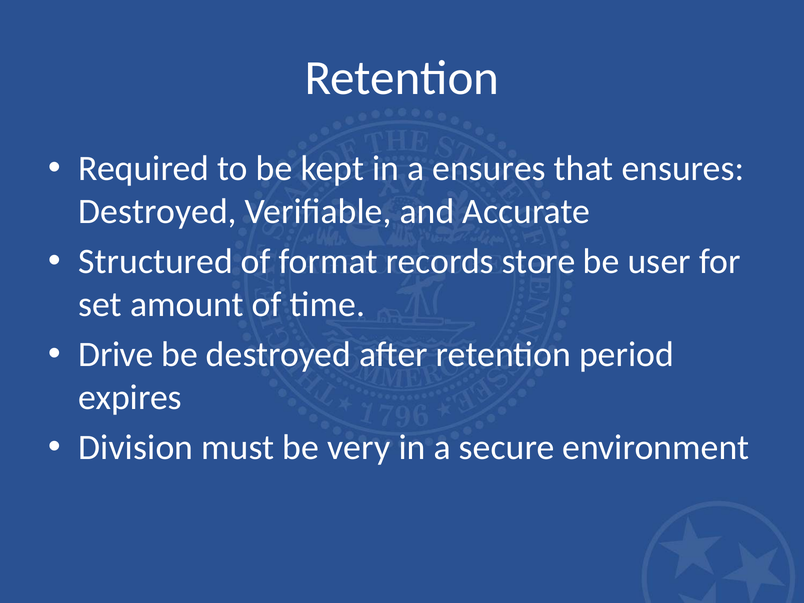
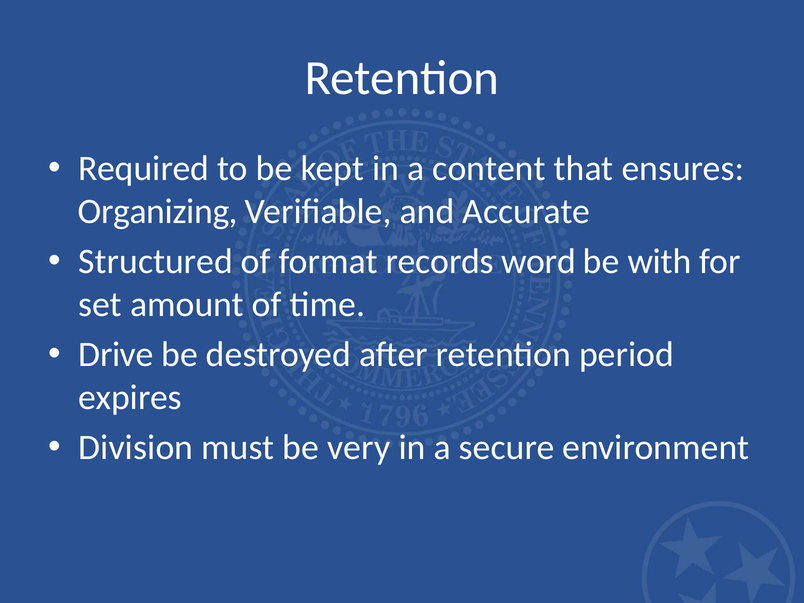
a ensures: ensures -> content (489, 169)
Destroyed: Destroyed -> Organizing (158, 212)
store: store -> word (539, 262)
user: user -> with (659, 262)
